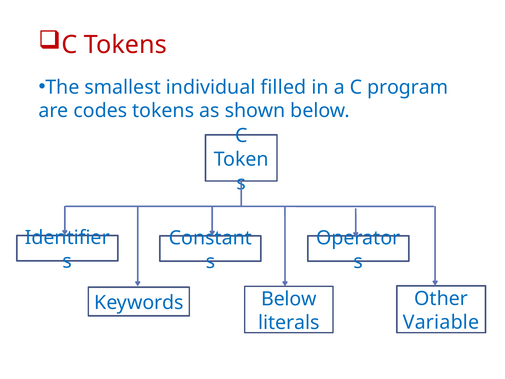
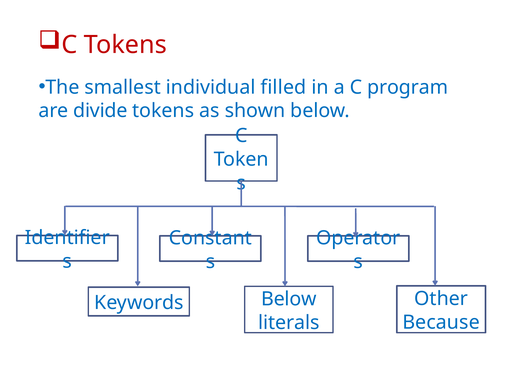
codes: codes -> divide (100, 111)
Variable: Variable -> Because (441, 322)
